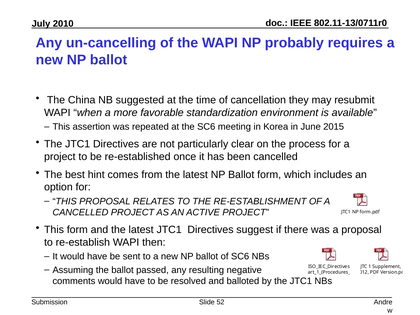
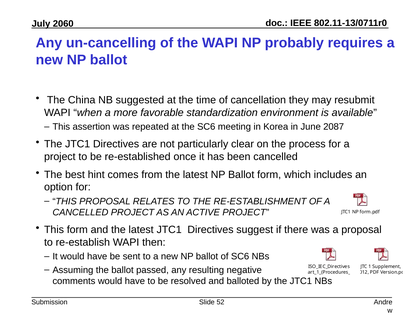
2010: 2010 -> 2060 (63, 24)
2015: 2015 -> 2087 (334, 127)
